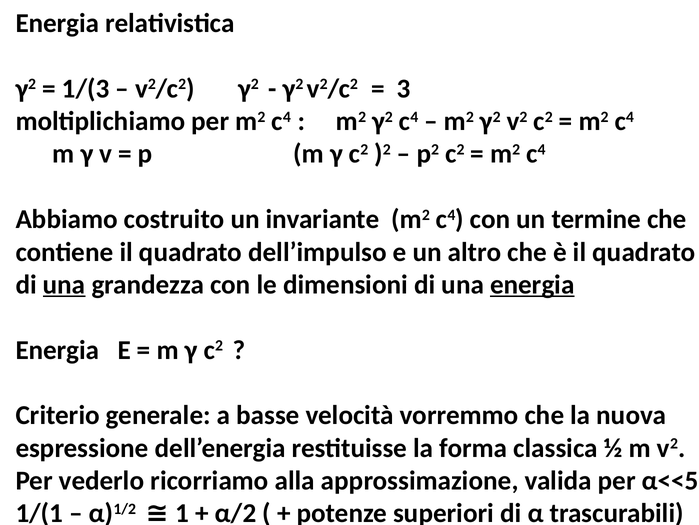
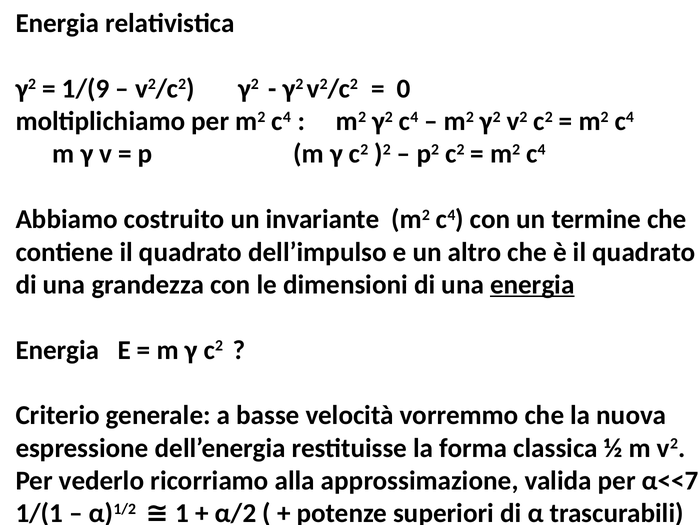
1/(3: 1/(3 -> 1/(9 (86, 88)
3: 3 -> 0 (404, 88)
una underline: present -> none (64, 284)
α<<5: α<<5 -> α<<7 (670, 480)
